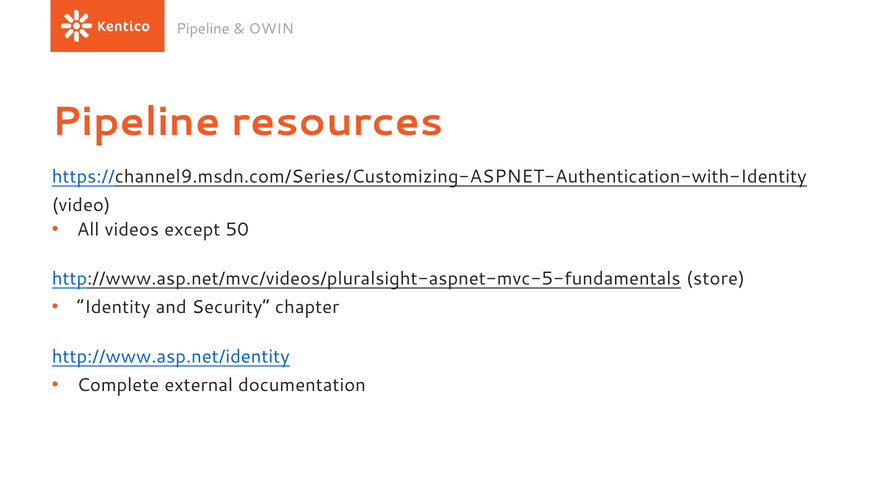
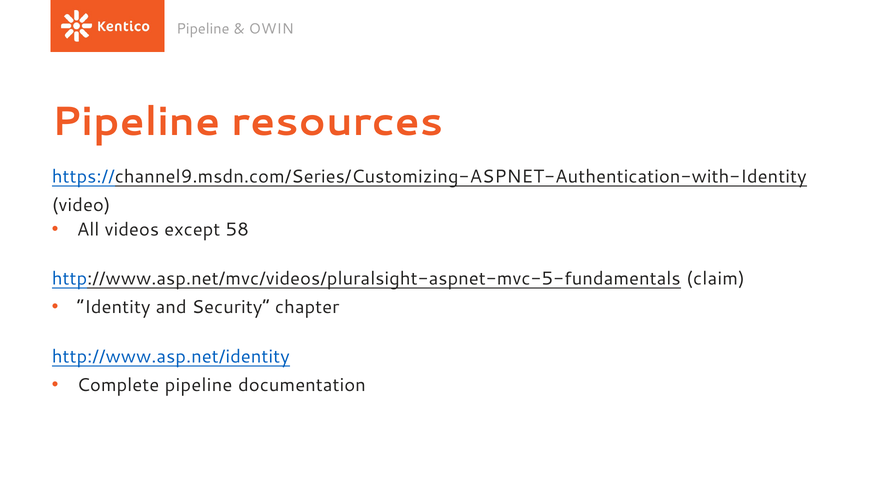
50: 50 -> 58 (237, 229)
store: store -> claim (716, 279)
Complete external: external -> pipeline (199, 385)
